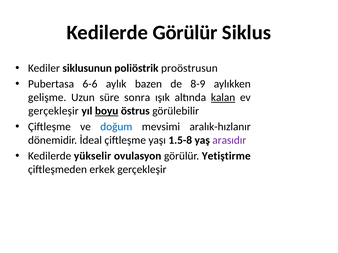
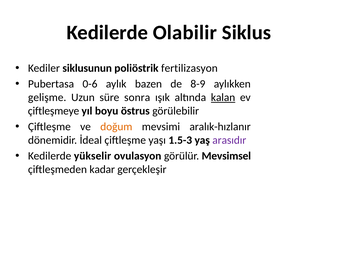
Kedilerde Görülür: Görülür -> Olabilir (185, 33)
proöstrusun: proöstrusun -> fertilizasyon (189, 68)
6-6: 6-6 -> 0-6 (90, 84)
gerçekleşir: gerçekleşir -> çiftleşmeye (54, 111)
boyu underline: present -> none (107, 111)
doğum colour: blue -> orange (116, 127)
1.5-8: 1.5-8 -> 1.5-3 (180, 140)
Yetiştirme: Yetiştirme -> Mevsimsel (226, 156)
erkek: erkek -> kadar (102, 170)
